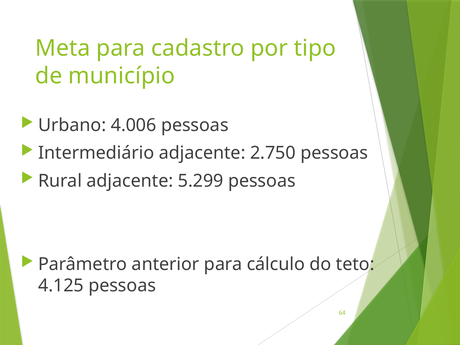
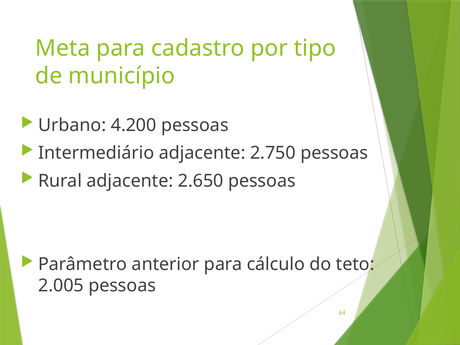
4.006: 4.006 -> 4.200 (134, 125)
5.299: 5.299 -> 2.650 (201, 181)
4.125: 4.125 -> 2.005 (61, 286)
